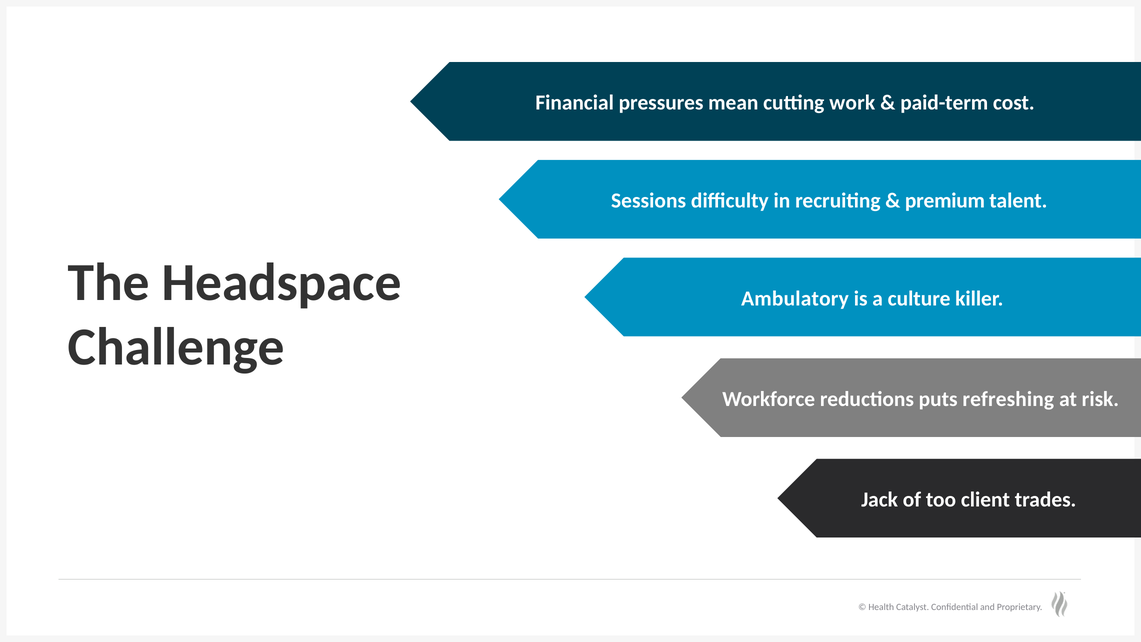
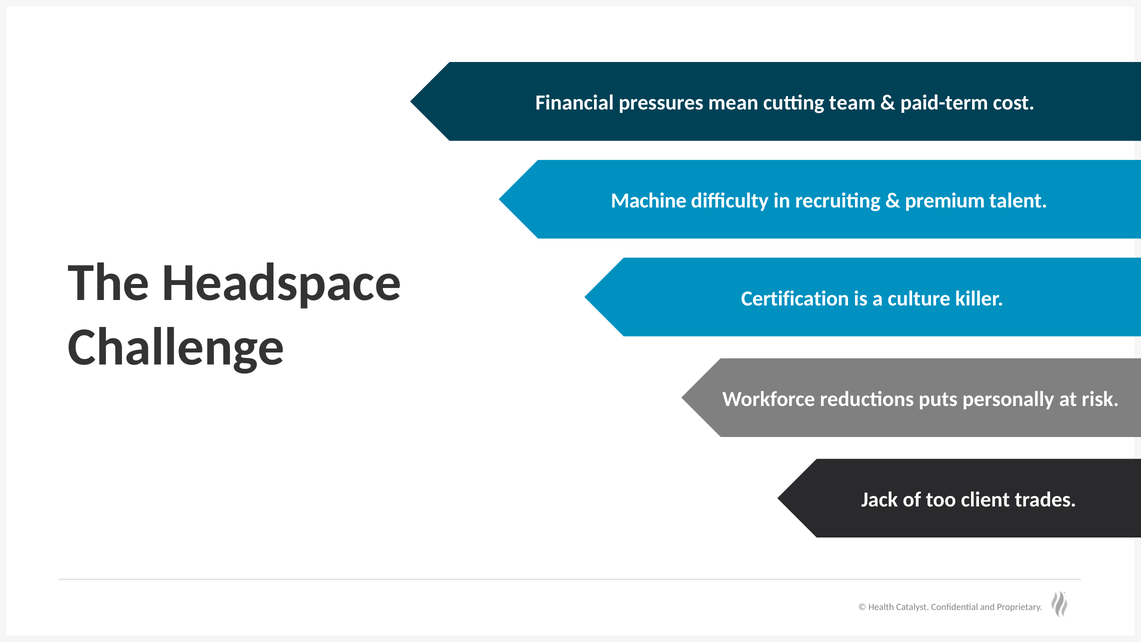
work: work -> team (852, 103)
Sessions: Sessions -> Machine (649, 201)
Ambulatory: Ambulatory -> Certification (795, 298)
refreshing: refreshing -> personally (1008, 399)
